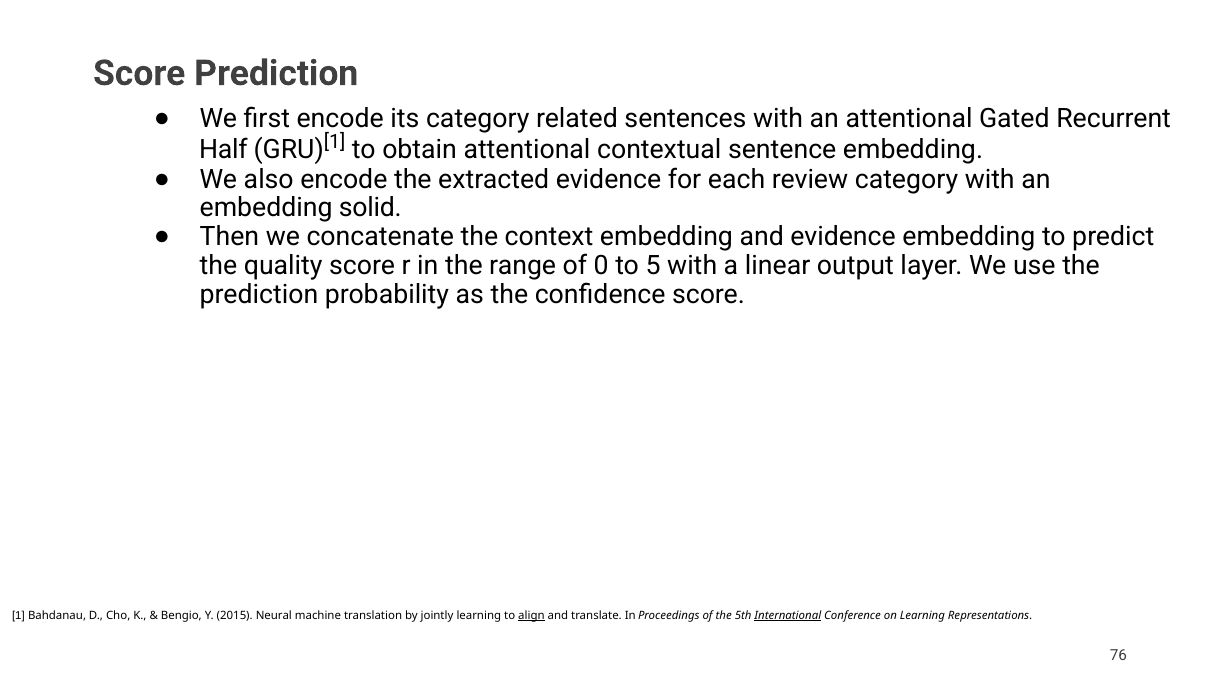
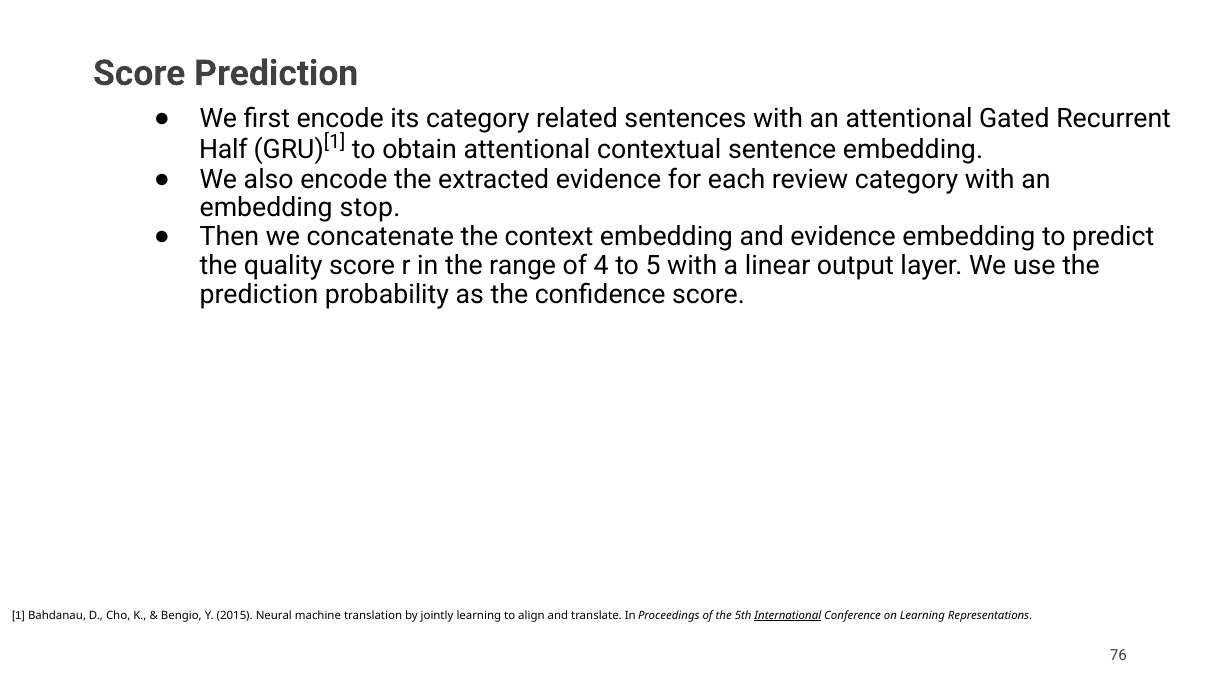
solid: solid -> stop (370, 208)
0: 0 -> 4 (601, 266)
align underline: present -> none (531, 616)
